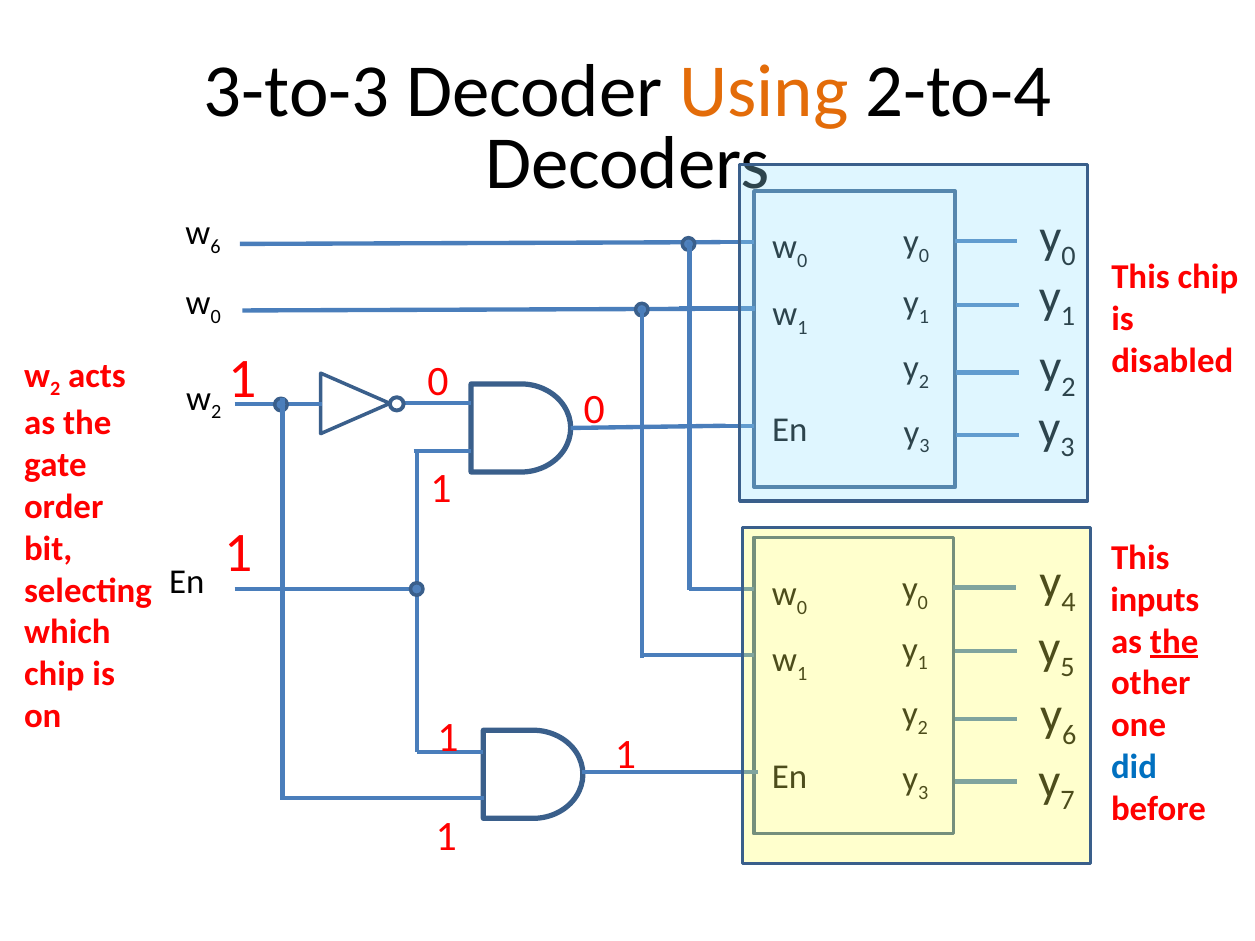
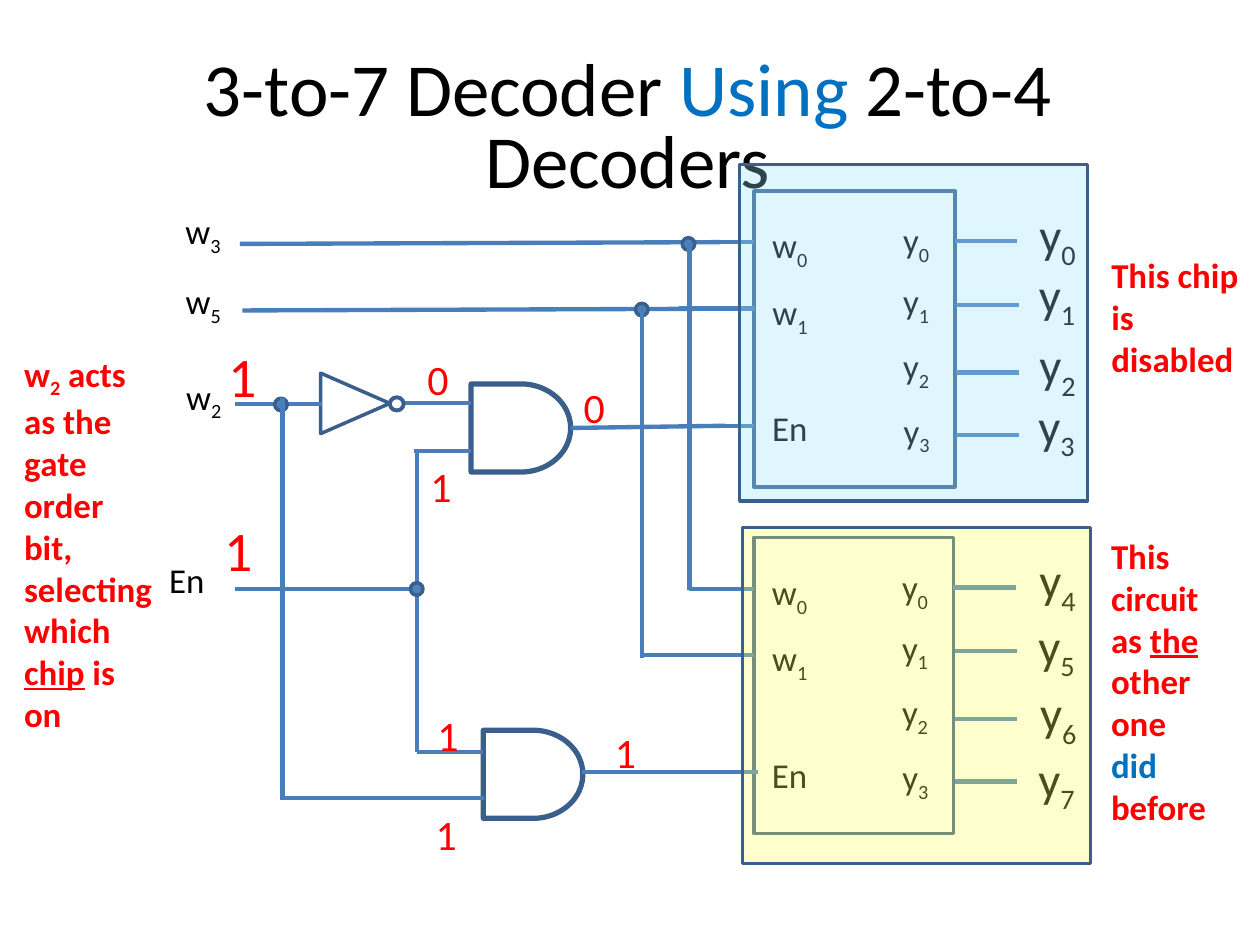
3-to-3: 3-to-3 -> 3-to-7 (296, 91)
Using colour: orange -> blue (764, 91)
6: 6 -> 3 (215, 247)
0: 0 -> 5 (216, 317)
inputs: inputs -> circuit (1155, 600)
chip underline: none -> present (54, 674)
